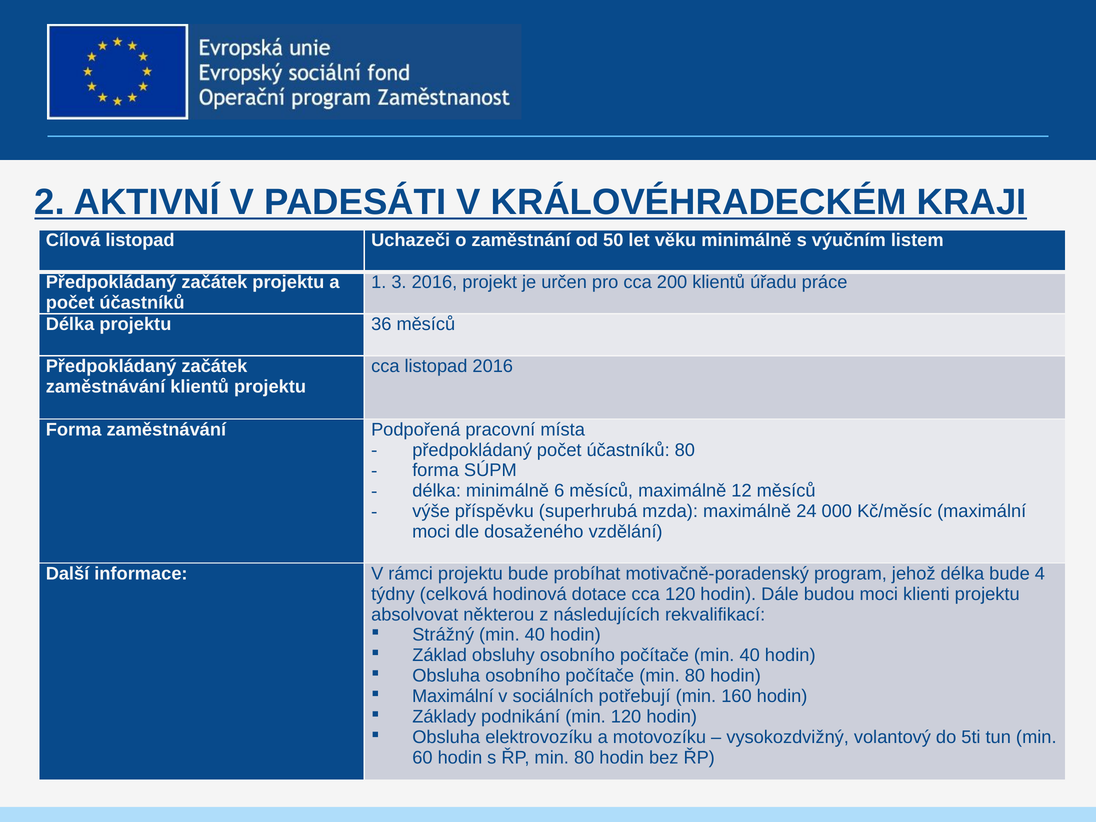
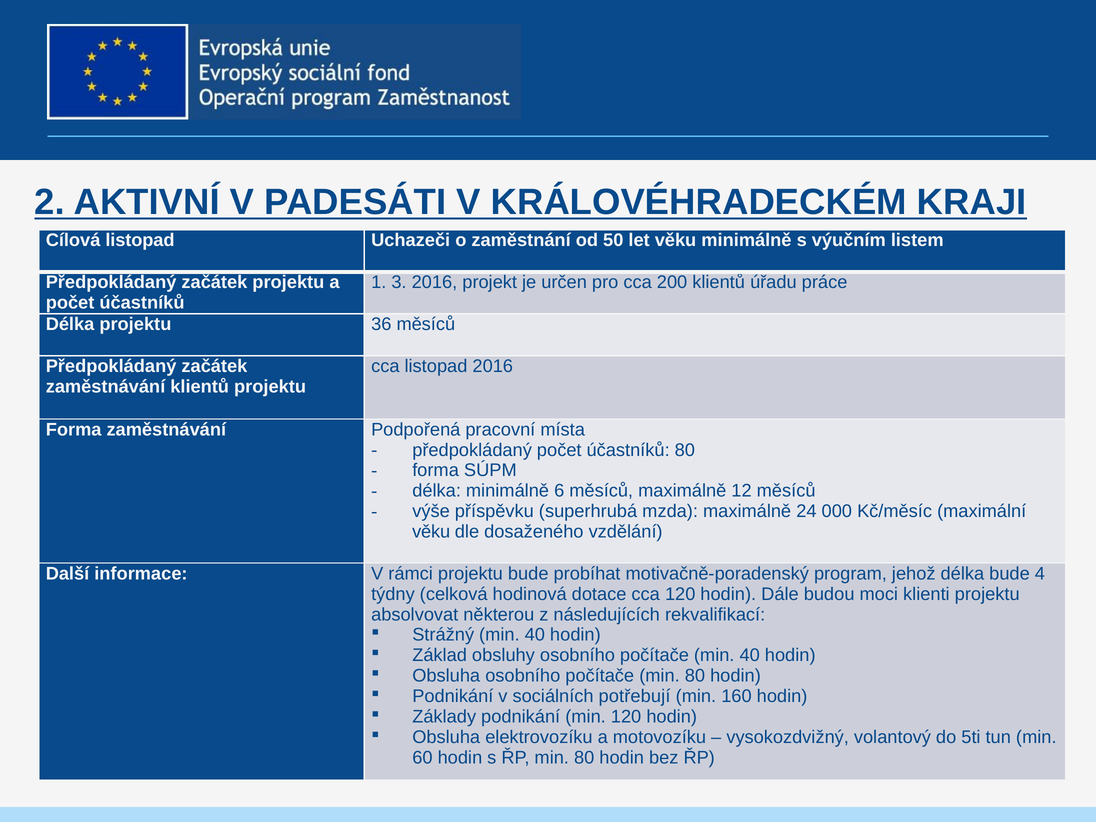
moci: moci -> věku (431, 532)
Maximální: Maximální -> Podnikání (453, 696)
